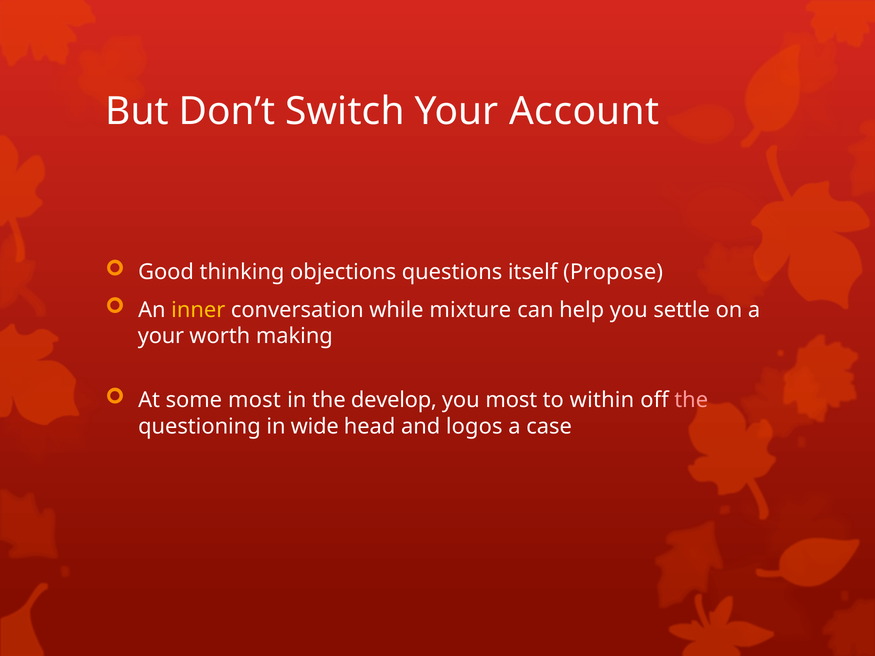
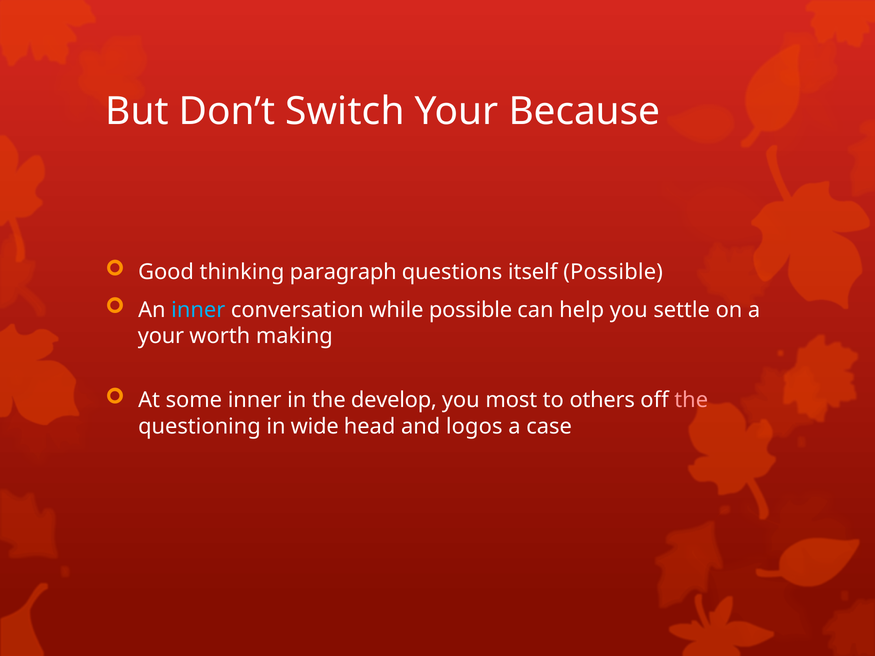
Account: Account -> Because (585, 112)
objections: objections -> paragraph (343, 272)
itself Propose: Propose -> Possible (613, 272)
inner colour: yellow -> light blue (198, 310)
while mixture: mixture -> possible (470, 310)
some most: most -> inner (255, 400)
within: within -> others (602, 400)
